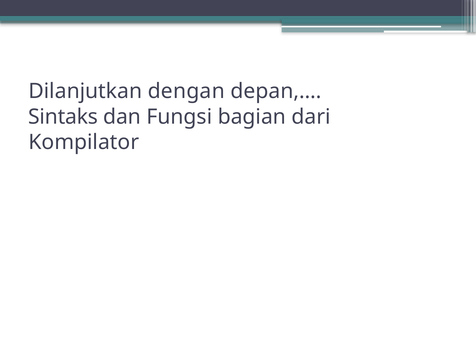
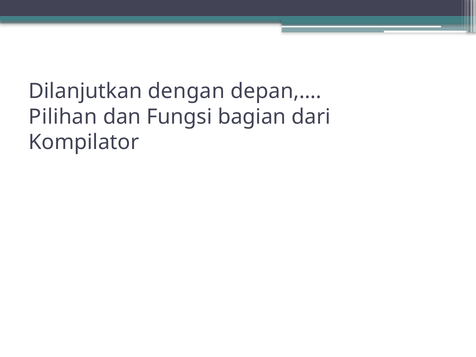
Sintaks: Sintaks -> Pilihan (63, 117)
